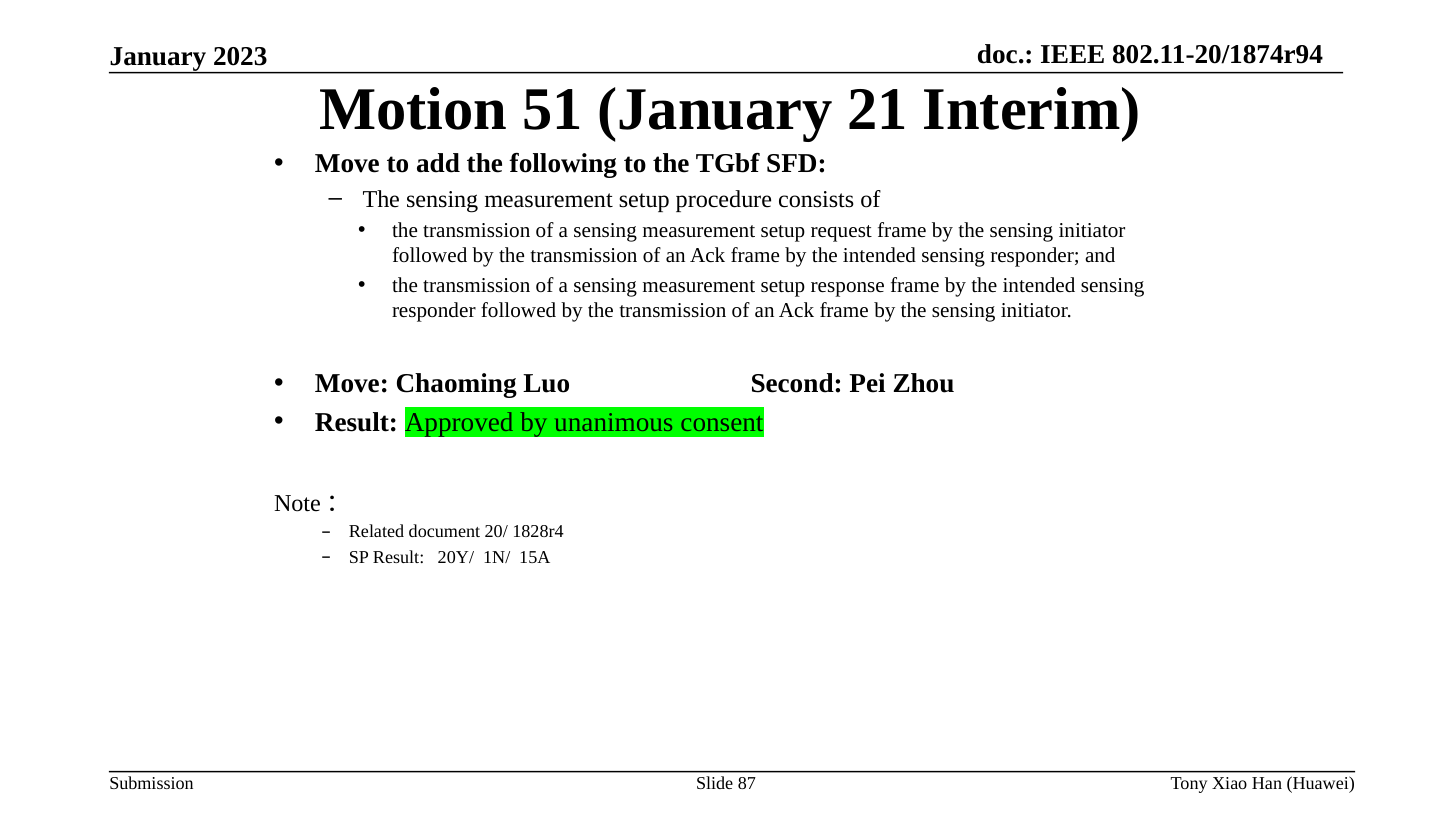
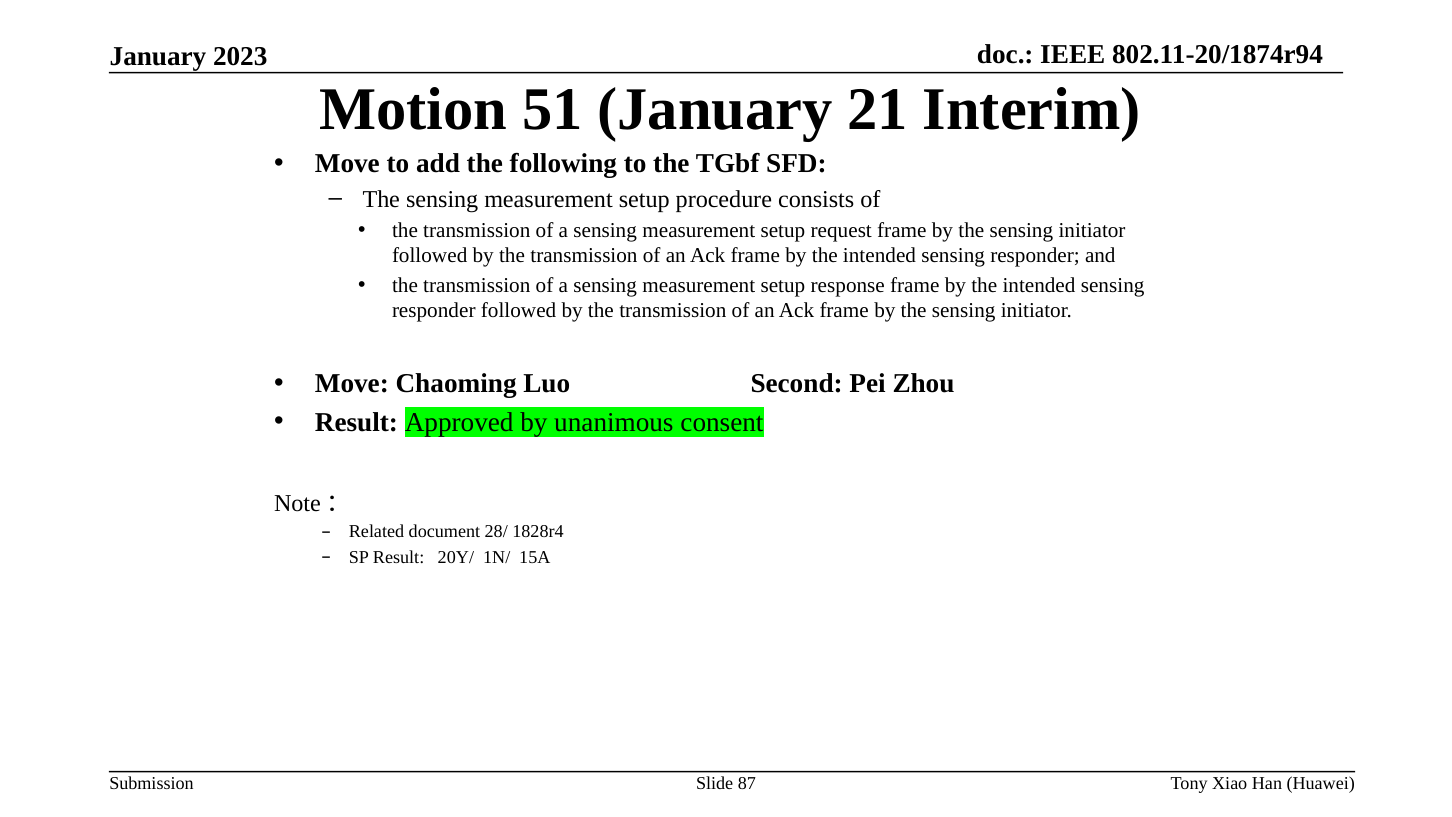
20/: 20/ -> 28/ (496, 532)
